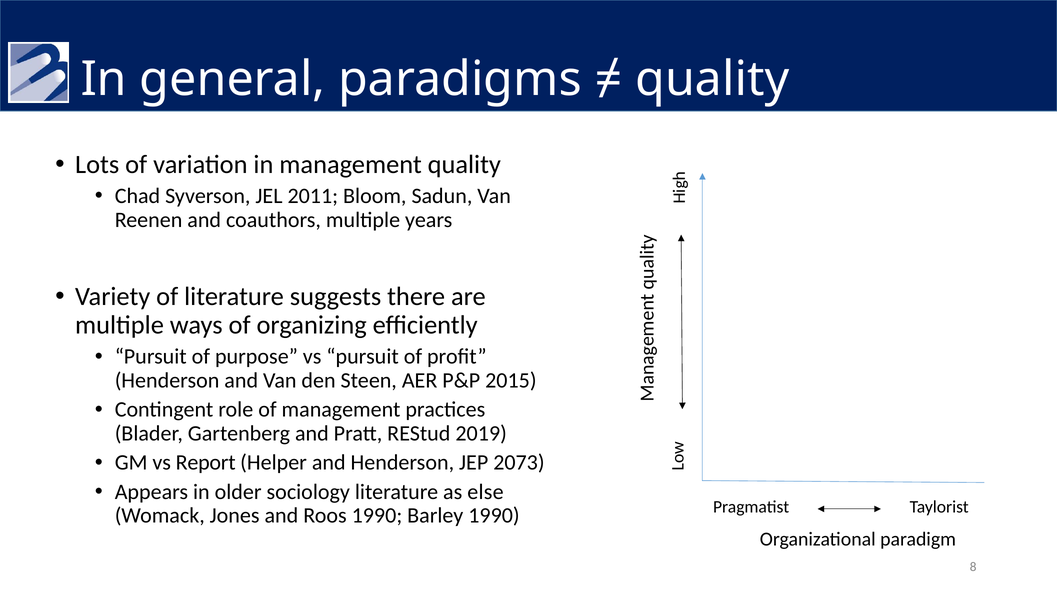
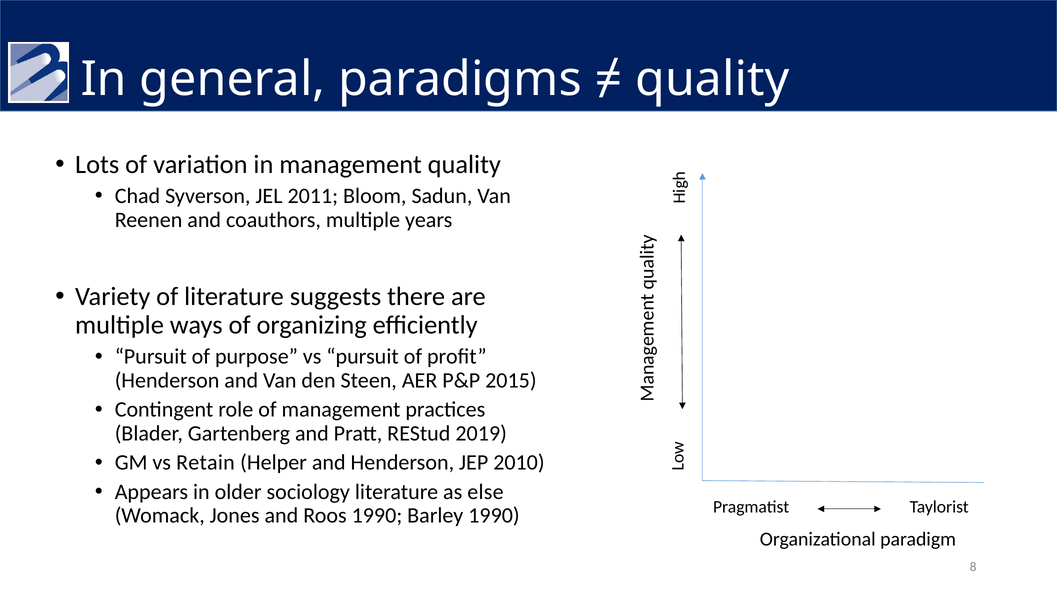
Report: Report -> Retain (205, 463)
2073: 2073 -> 2010 (519, 463)
